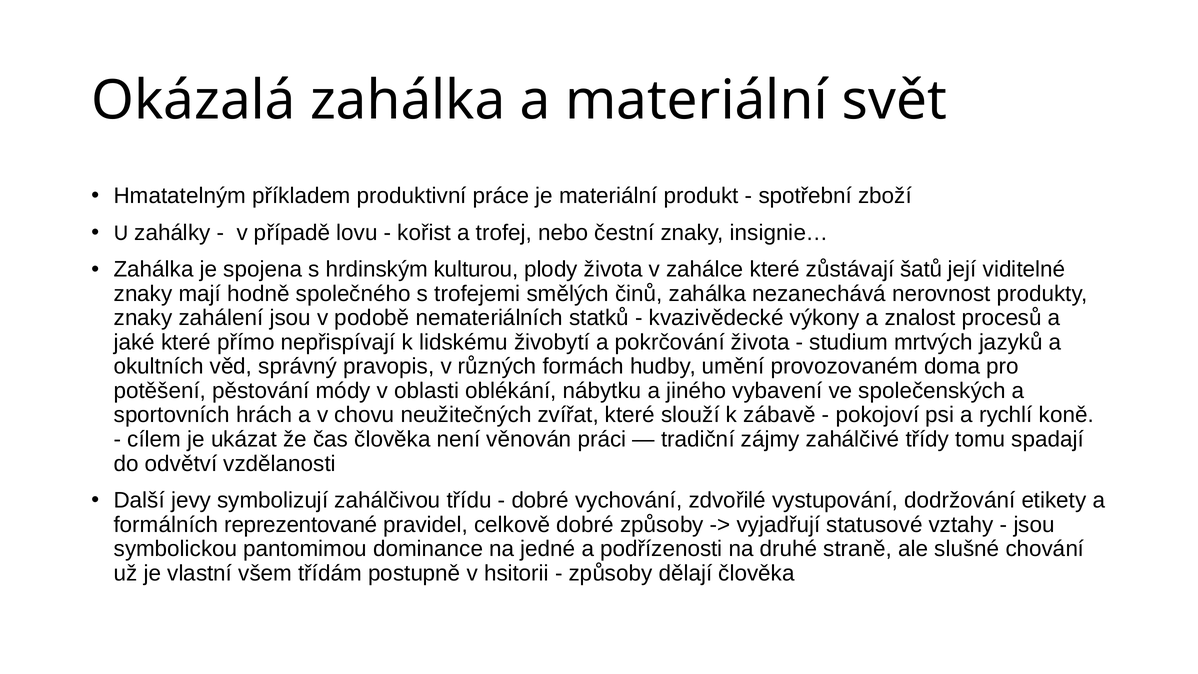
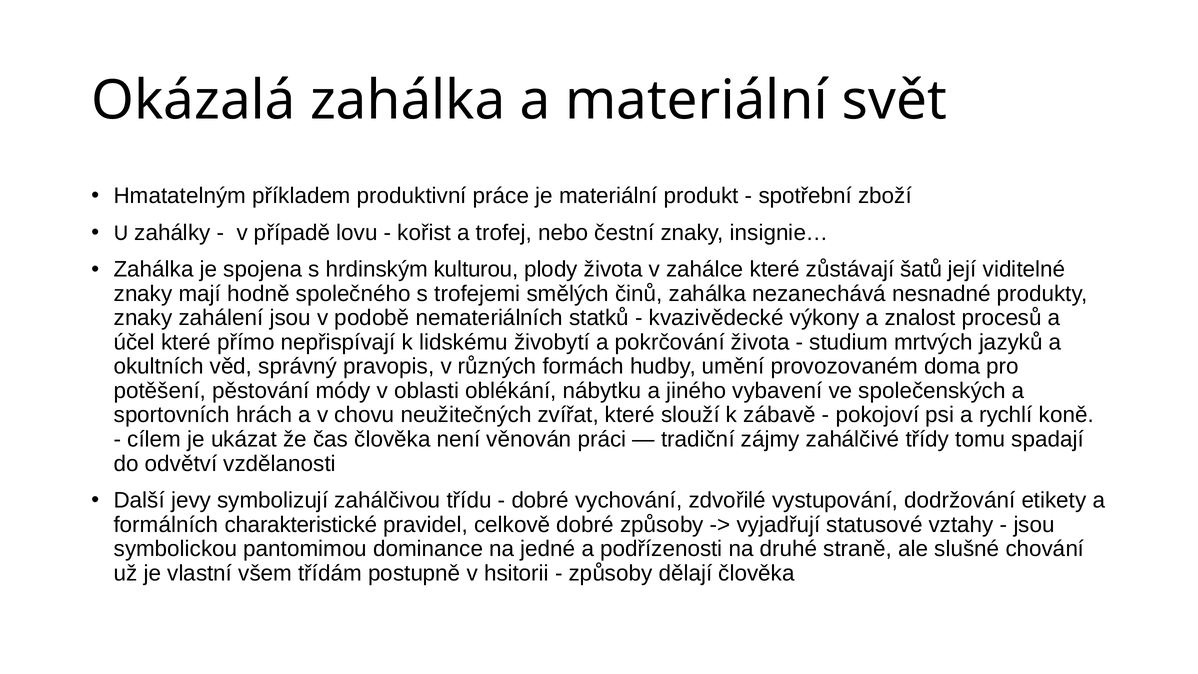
nerovnost: nerovnost -> nesnadné (941, 294)
jaké: jaké -> účel (134, 342)
reprezentované: reprezentované -> charakteristické (301, 525)
